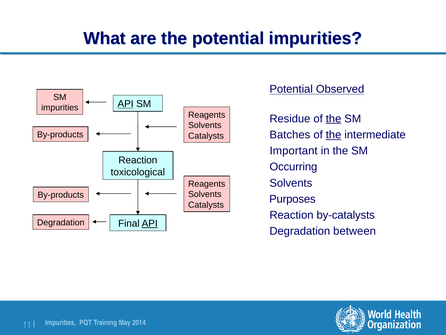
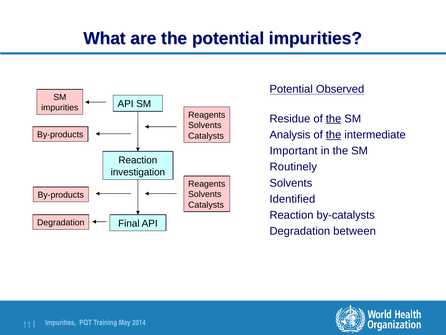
API underline: present -> none (126, 104)
Batches: Batches -> Analysis (290, 135)
Occurring: Occurring -> Routinely (293, 167)
toxicological: toxicological -> investigation (138, 172)
Purposes: Purposes -> Identified (292, 199)
API underline: present -> none (150, 223)
